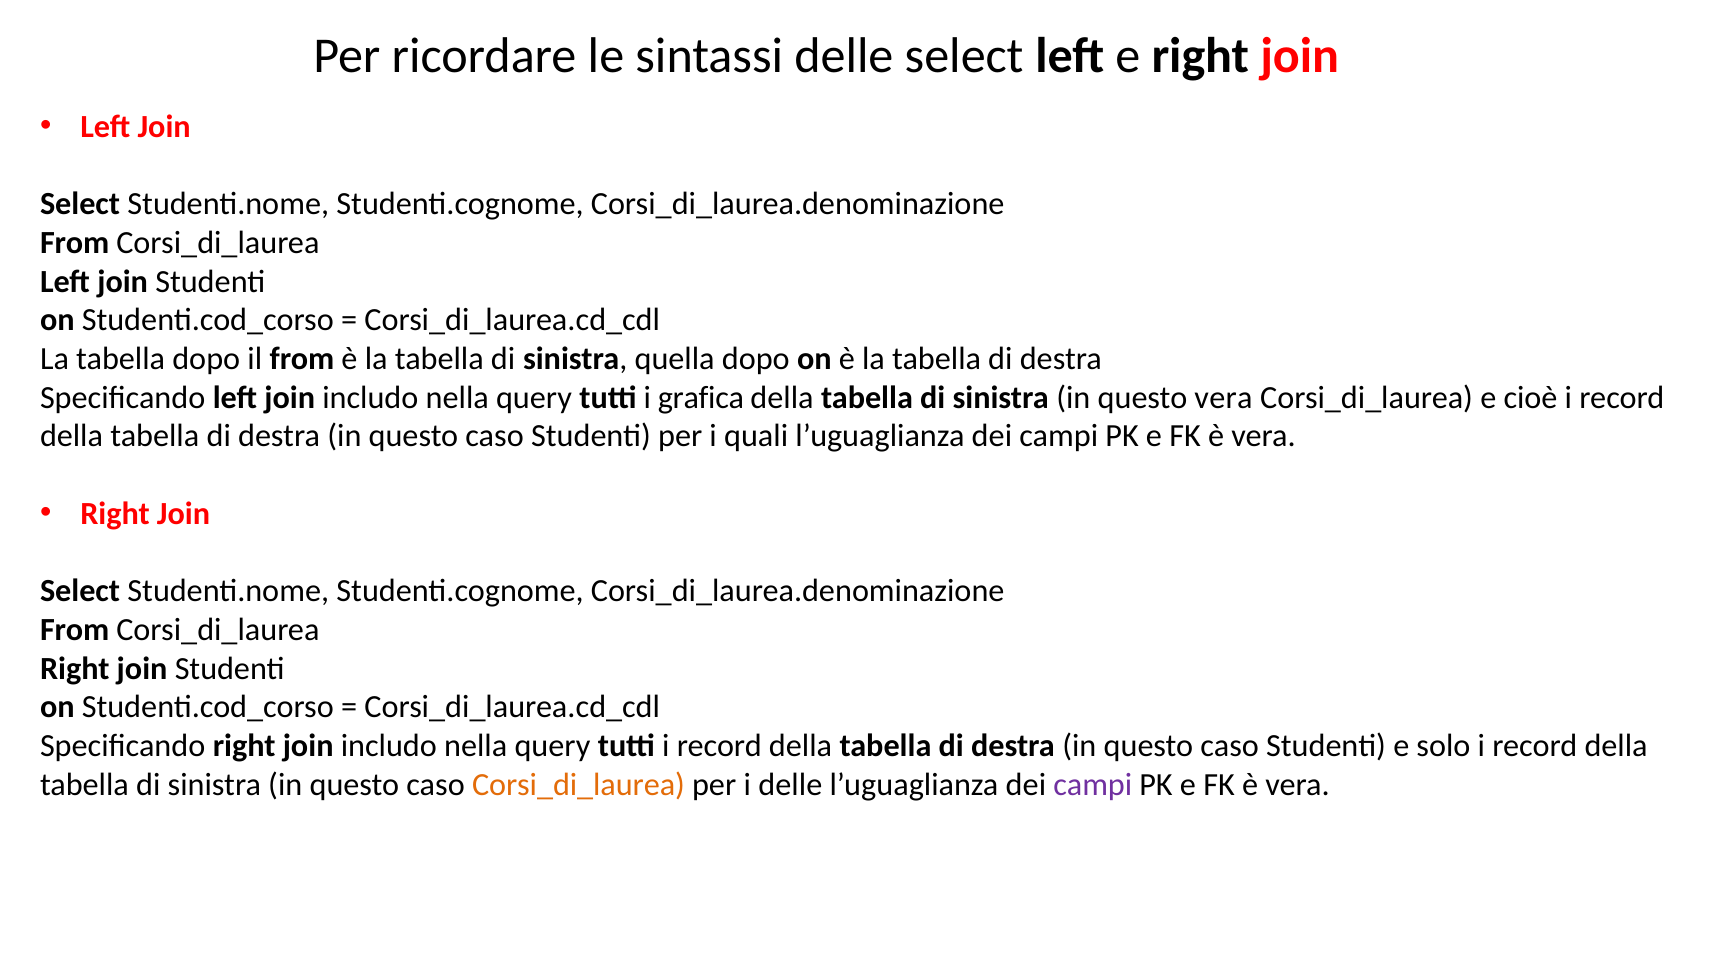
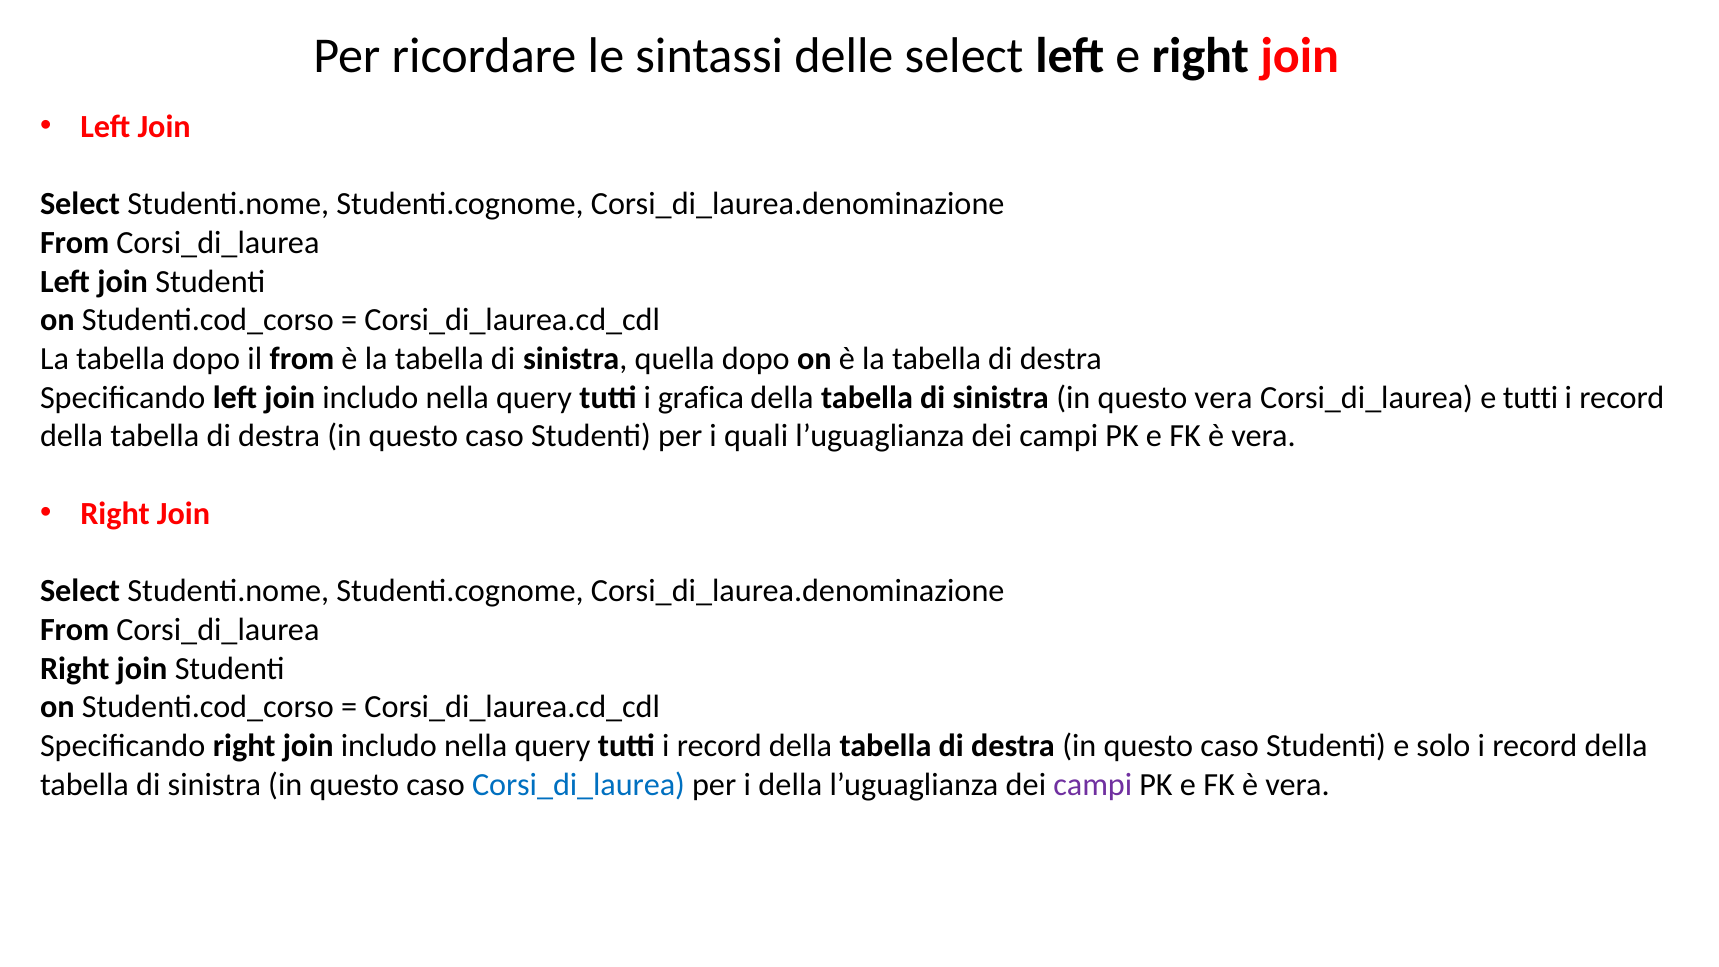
e cioè: cioè -> tutti (1531, 398)
Corsi_di_laurea colour: orange -> blue (578, 784)
i delle: delle -> della (790, 784)
